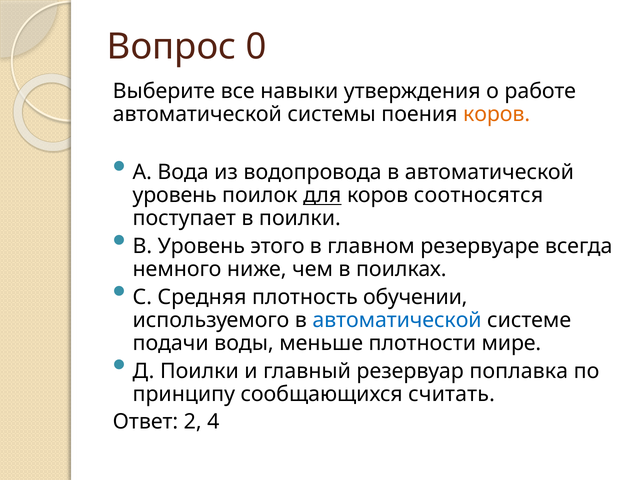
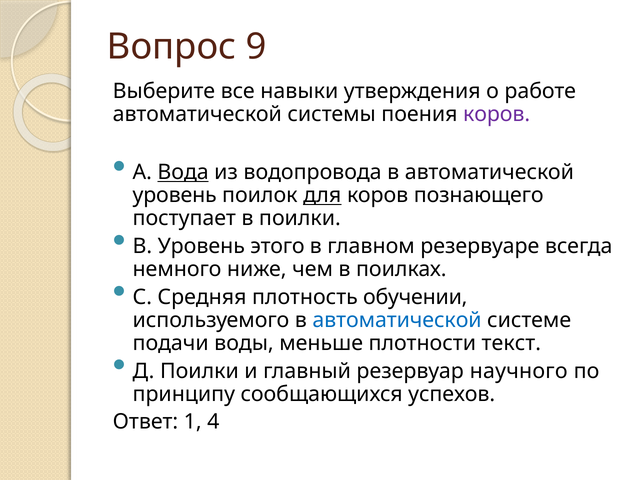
0: 0 -> 9 (256, 47)
коров colour: orange -> purple (497, 114)
Вода underline: none -> present (183, 173)
соотносятся: соотносятся -> познающего (479, 196)
мире: мире -> текст (511, 344)
поплавка: поплавка -> научного (519, 372)
считать: считать -> успехов (452, 395)
2: 2 -> 1 (193, 422)
